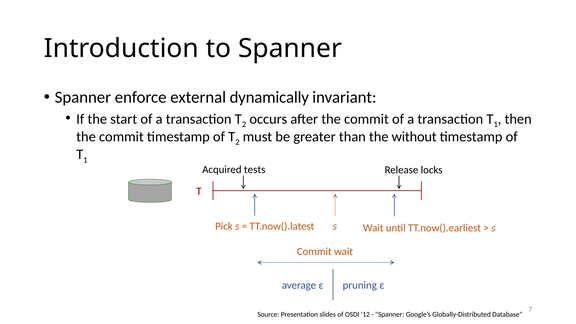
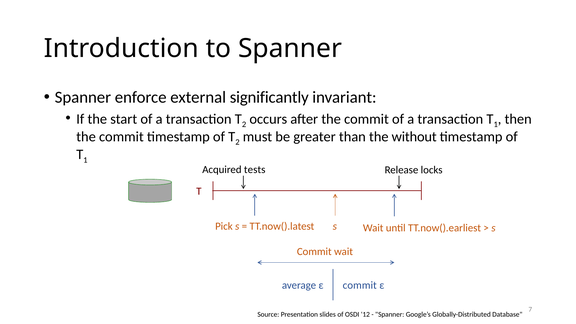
dynamically: dynamically -> significantly (269, 97)
pruning: pruning -> commit (360, 285)
